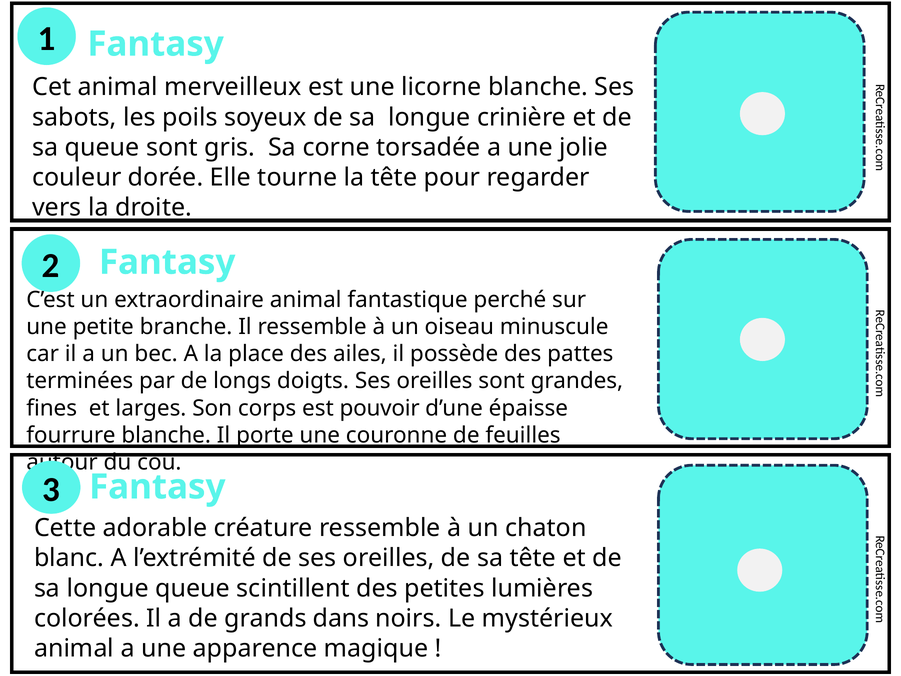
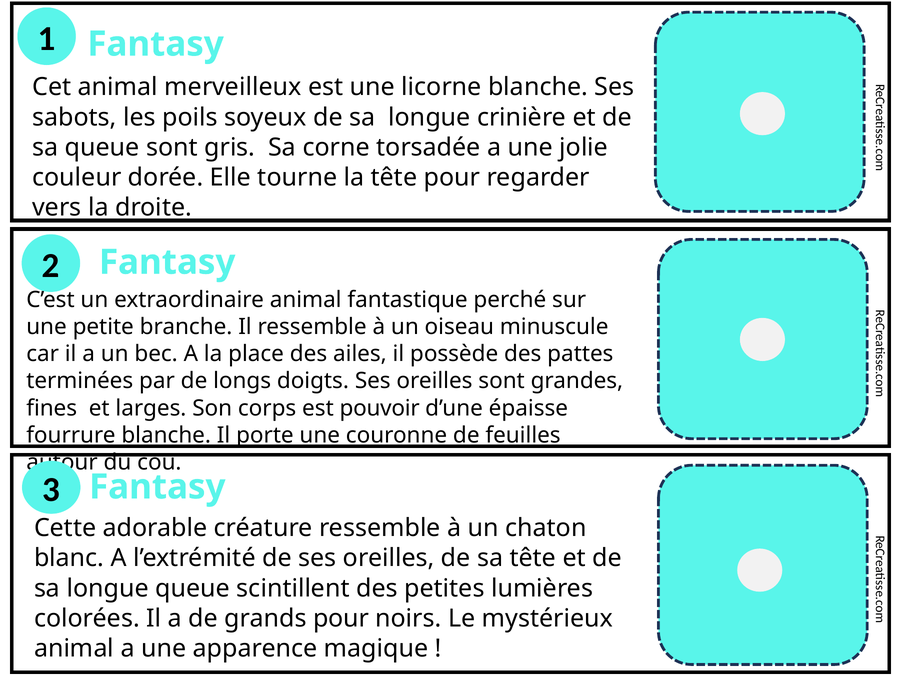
grands dans: dans -> pour (341, 618)
